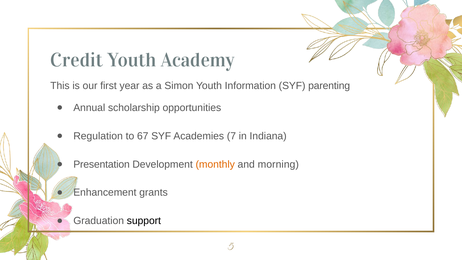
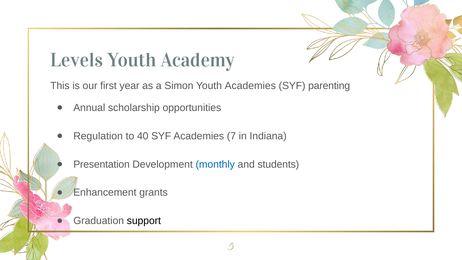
Credit: Credit -> Levels (77, 60)
Youth Information: Information -> Academies (250, 86)
67: 67 -> 40 (143, 136)
monthly colour: orange -> blue (215, 164)
morning: morning -> students (278, 164)
